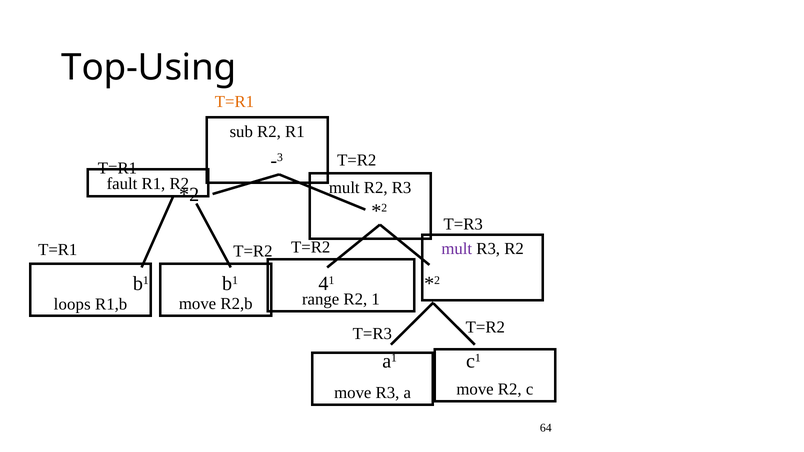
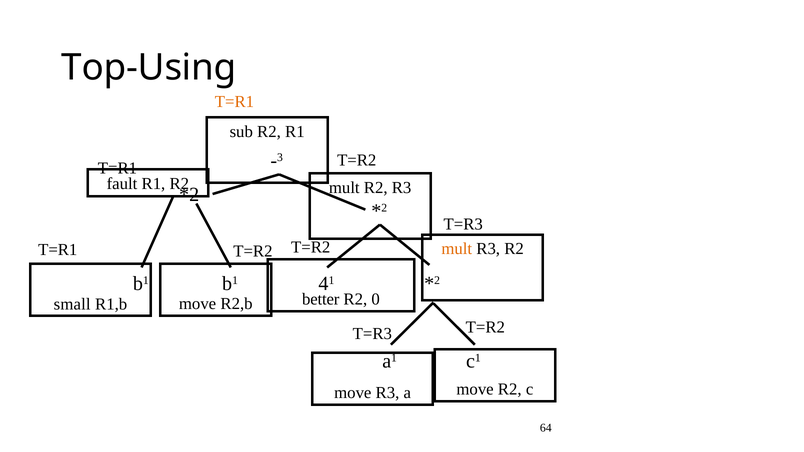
mult colour: purple -> orange (457, 249)
range: range -> better (321, 299)
1: 1 -> 0 (376, 299)
loops: loops -> small (72, 304)
